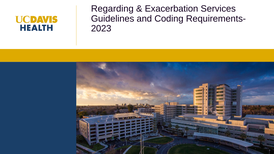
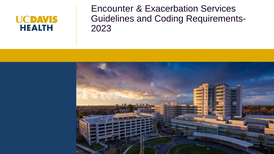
Regarding: Regarding -> Encounter (112, 9)
